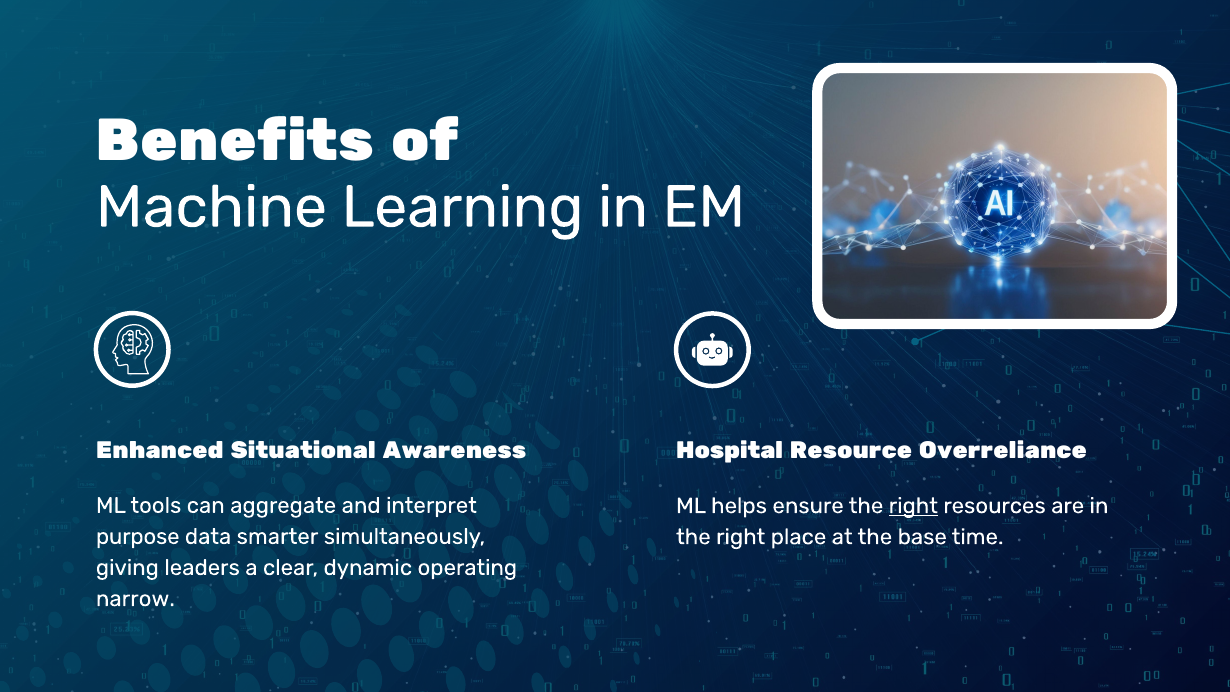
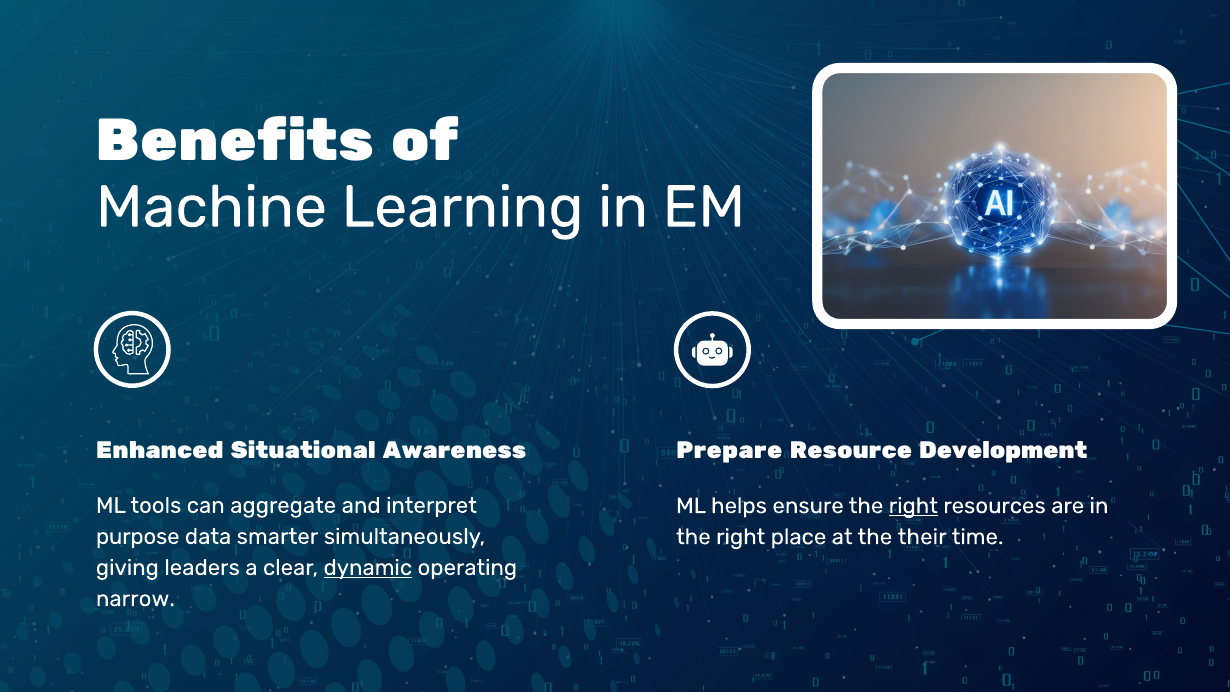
Hospital: Hospital -> Prepare (729, 451)
Overreliance: Overreliance -> Development (1003, 451)
base: base -> their (922, 537)
dynamic underline: none -> present (368, 568)
